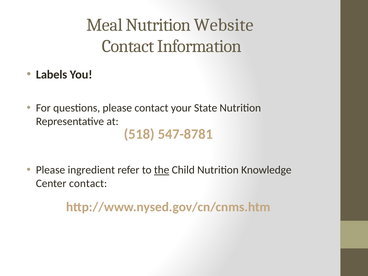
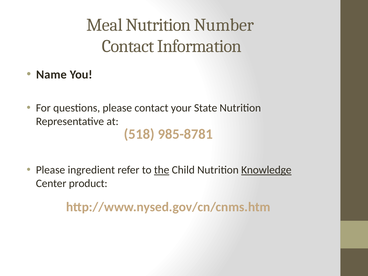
Website: Website -> Number (224, 25)
Labels: Labels -> Name (51, 74)
547-8781: 547-8781 -> 985-8781 (185, 134)
Knowledge underline: none -> present (266, 170)
Center contact: contact -> product (88, 184)
